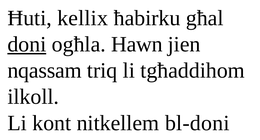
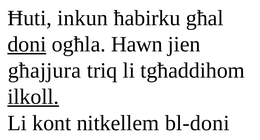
kellix: kellix -> inkun (83, 18)
nqassam: nqassam -> għajjura (44, 70)
ilkoll underline: none -> present (33, 97)
